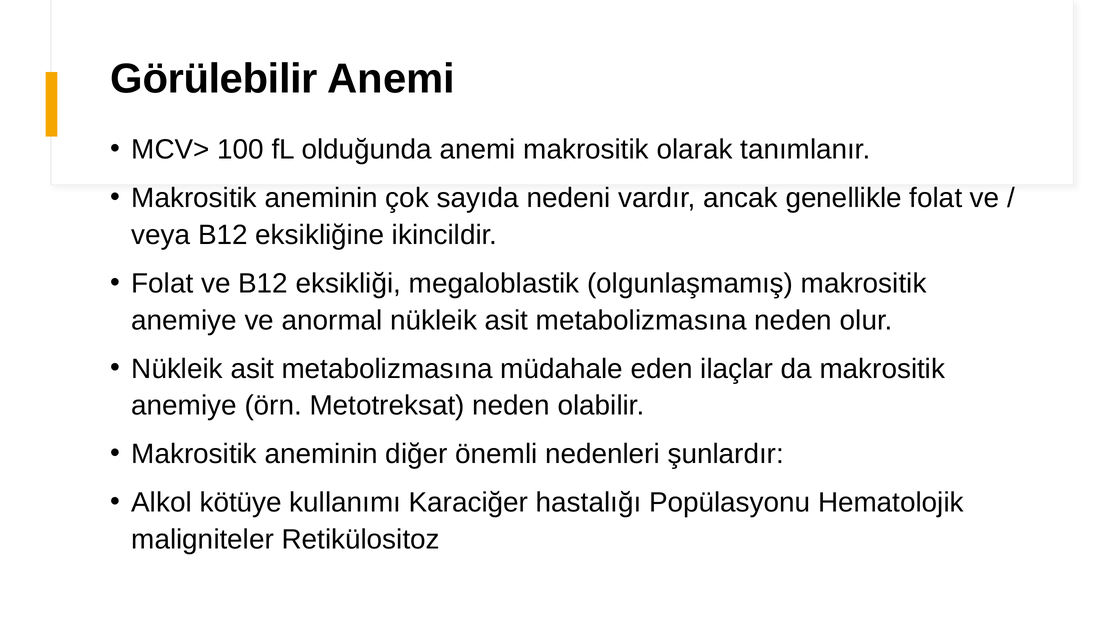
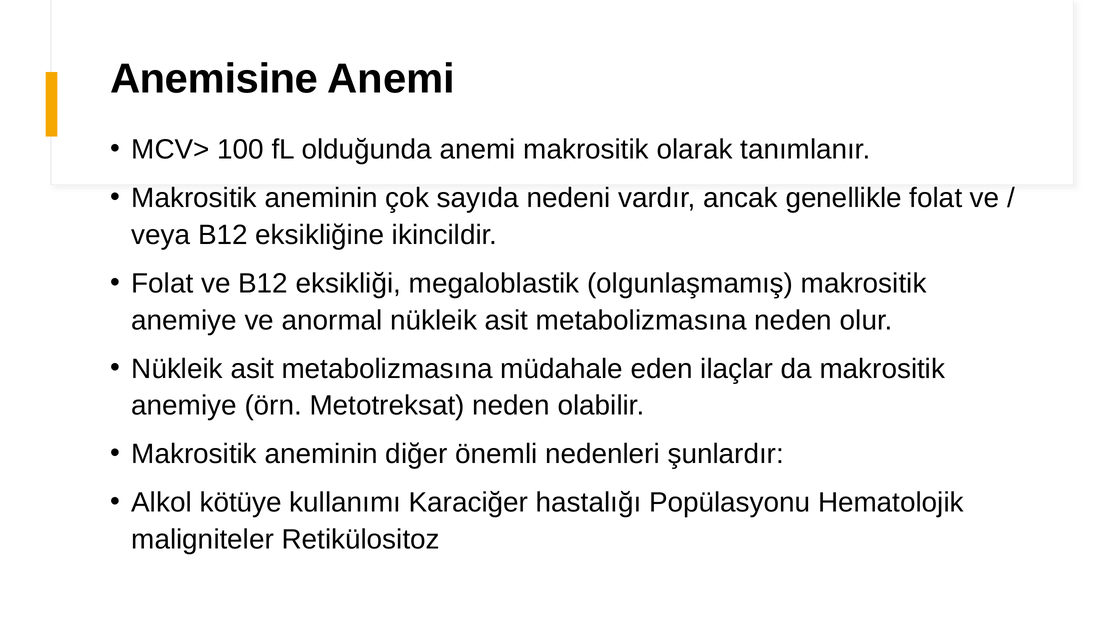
Görülebilir: Görülebilir -> Anemisine (214, 79)
